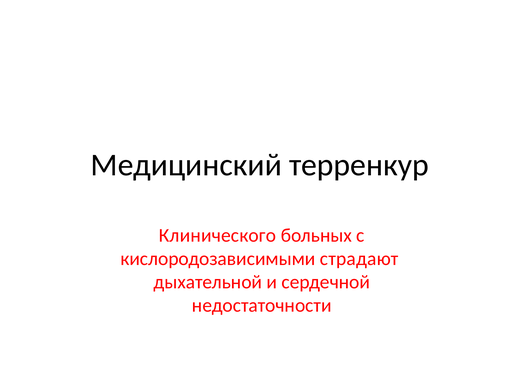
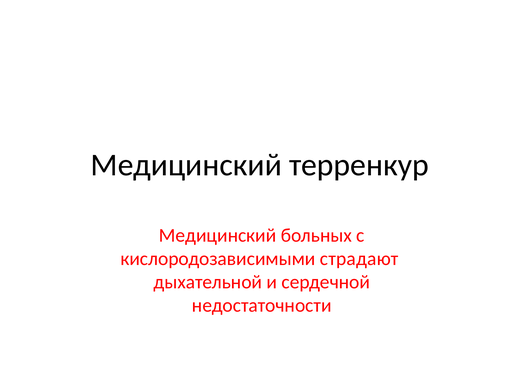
Клинического: Клинического -> Медицинский (218, 235)
